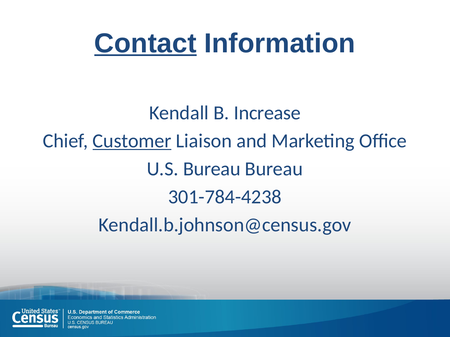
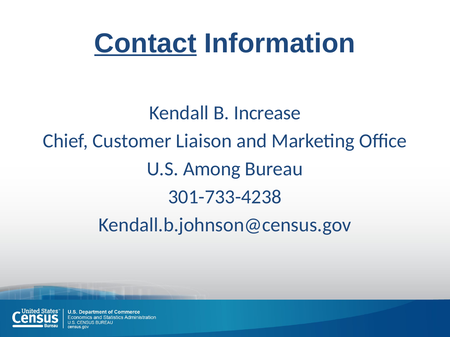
Customer underline: present -> none (132, 141)
U.S Bureau: Bureau -> Among (212, 169)
301-784-4238: 301-784-4238 -> 301-733-4238 (225, 197)
